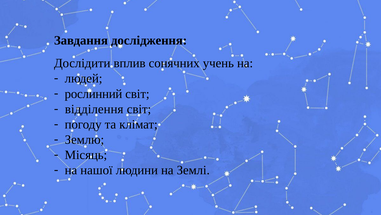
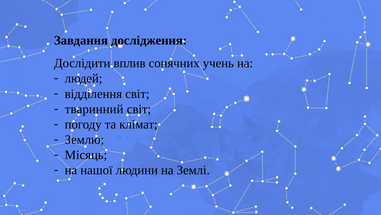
рослинний: рослинний -> відділення (93, 94)
відділення: відділення -> тваринний (94, 109)
